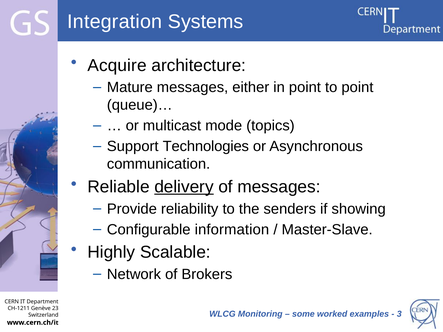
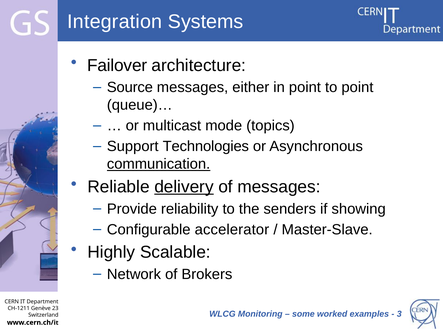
Acquire: Acquire -> Failover (117, 65)
Mature: Mature -> Source (130, 87)
communication underline: none -> present (159, 164)
information: information -> accelerator (232, 230)
